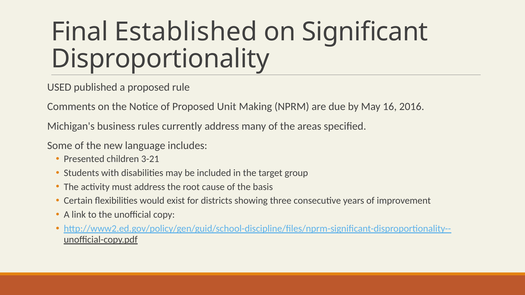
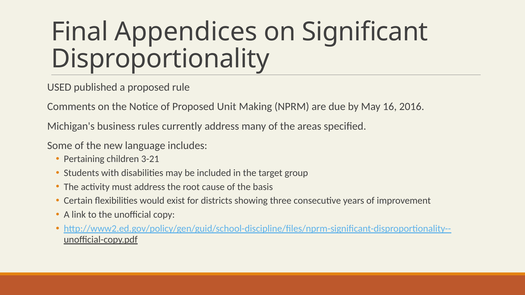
Established: Established -> Appendices (186, 32)
Presented: Presented -> Pertaining (84, 159)
